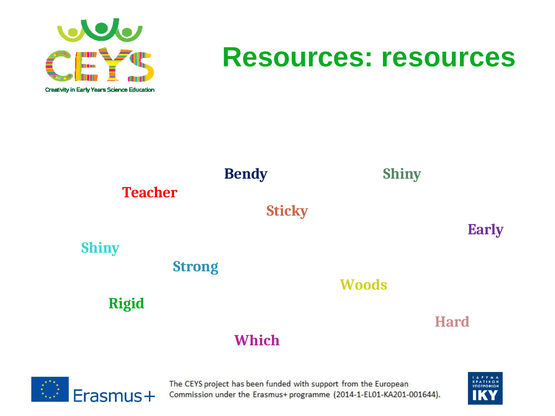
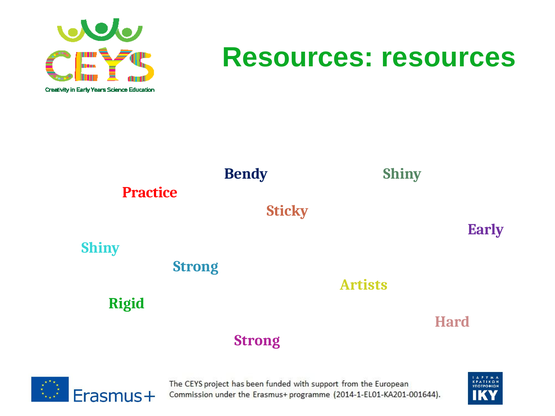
Teacher: Teacher -> Practice (150, 192)
Woods: Woods -> Artists (364, 285)
Which: Which -> Strong (257, 340)
